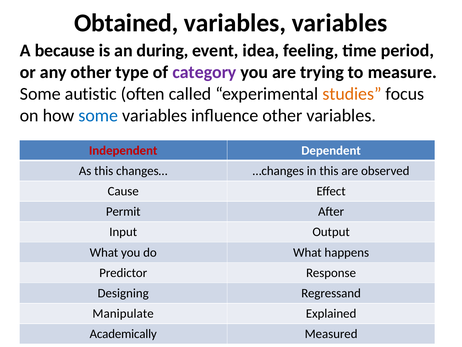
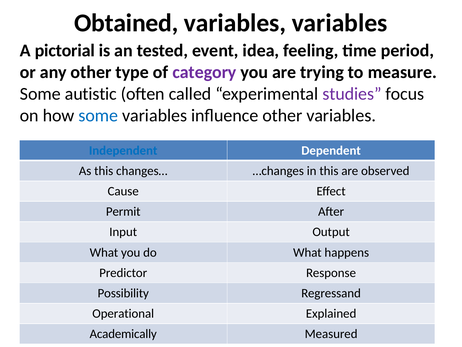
because: because -> pictorial (65, 51)
during: during -> tested (162, 51)
studies colour: orange -> purple (352, 94)
Independent colour: red -> blue (123, 150)
Designing: Designing -> Possibility (123, 293)
Manipulate: Manipulate -> Operational (123, 313)
